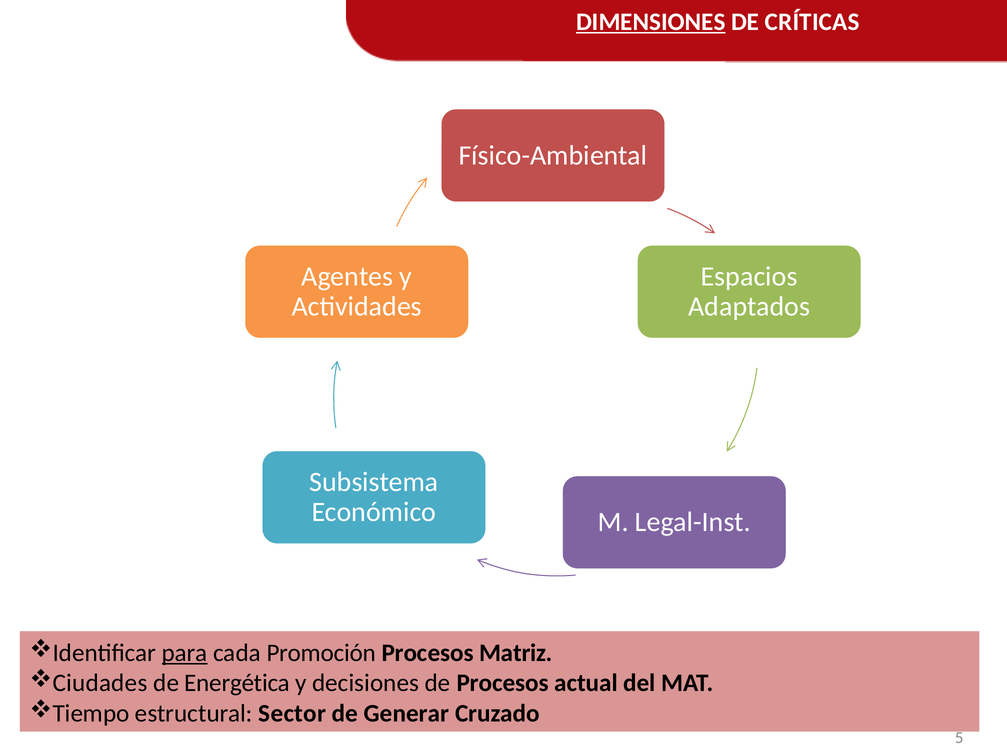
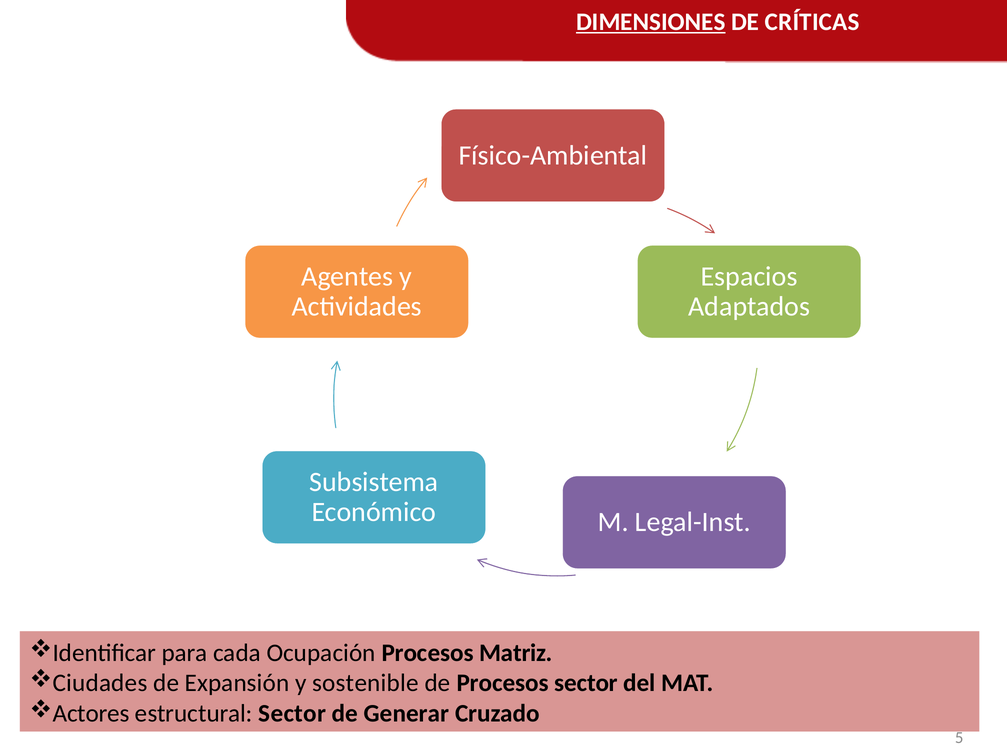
para underline: present -> none (185, 653)
Promoción: Promoción -> Ocupación (321, 653)
Energética: Energética -> Expansión (237, 683)
decisiones: decisiones -> sostenible (365, 683)
Procesos actual: actual -> sector (586, 683)
Tiempo: Tiempo -> Actores (91, 714)
